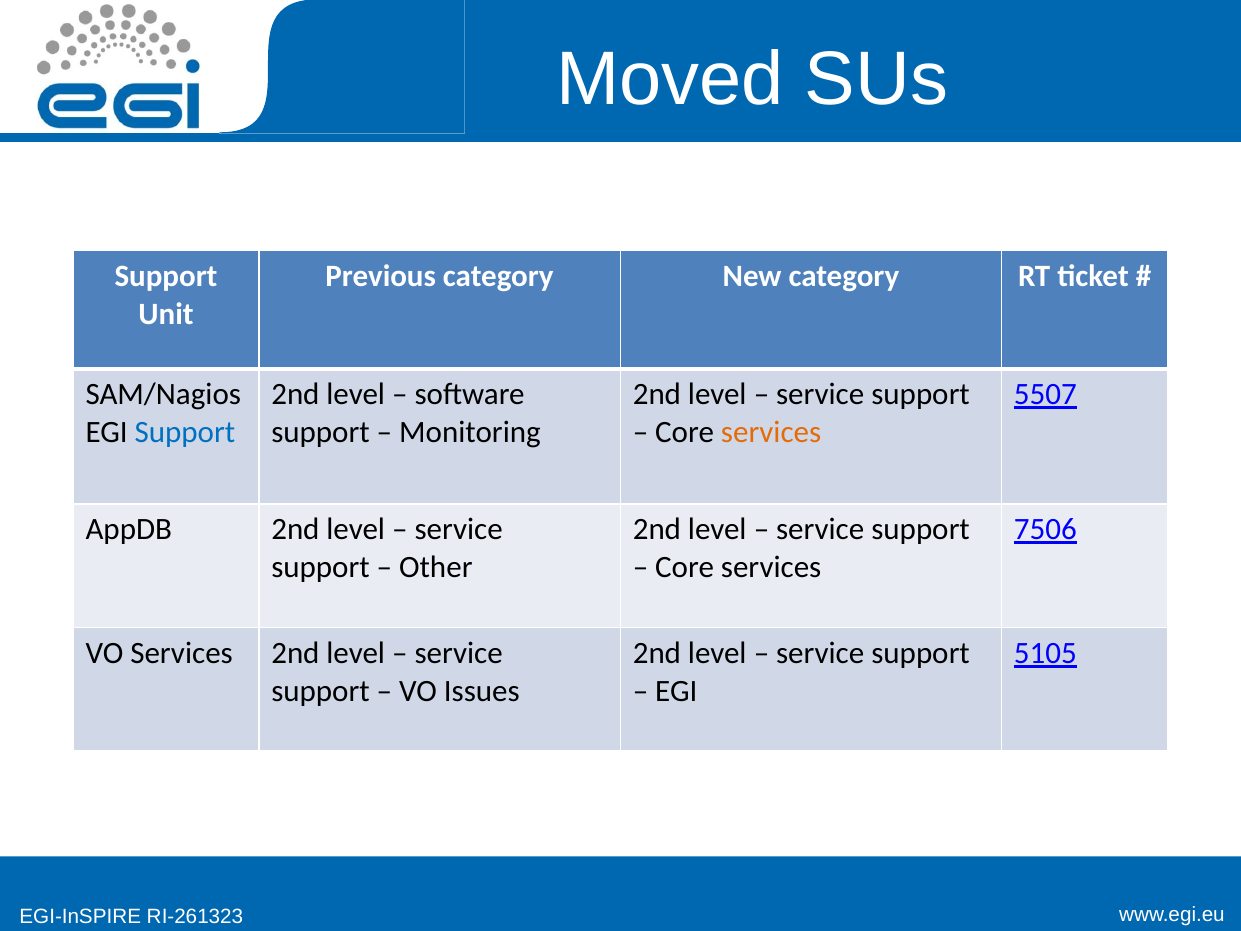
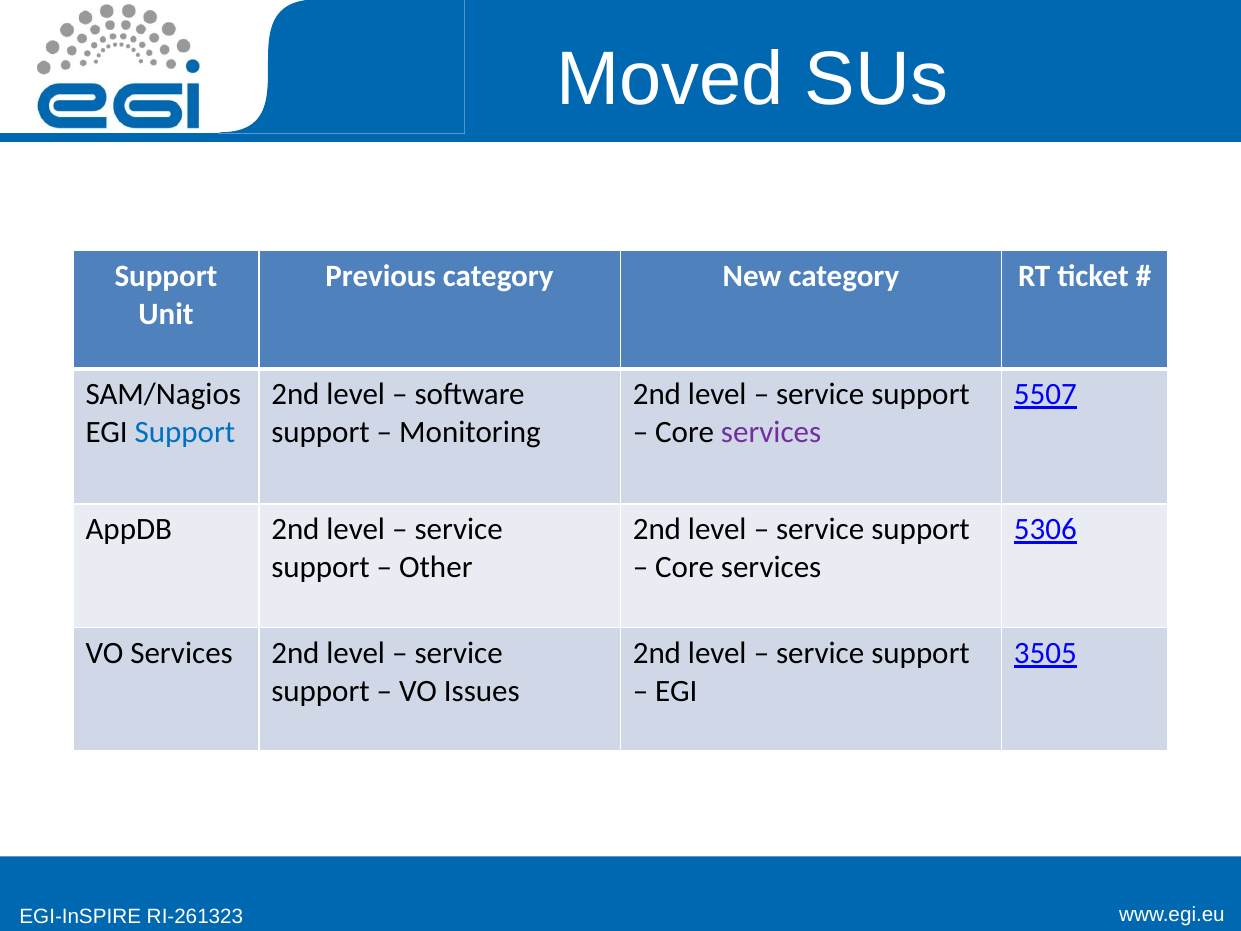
services colour: orange -> purple (771, 432)
7506: 7506 -> 5306 (1045, 529)
5105: 5105 -> 3505 (1045, 653)
